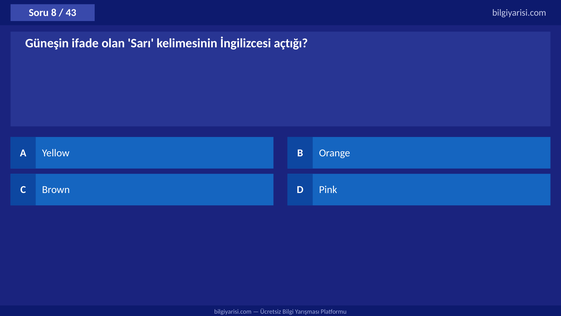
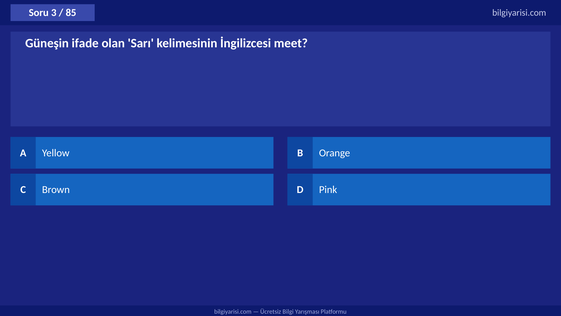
8: 8 -> 3 (54, 13)
43: 43 -> 85 (71, 13)
açtığı: açtığı -> meet (291, 43)
